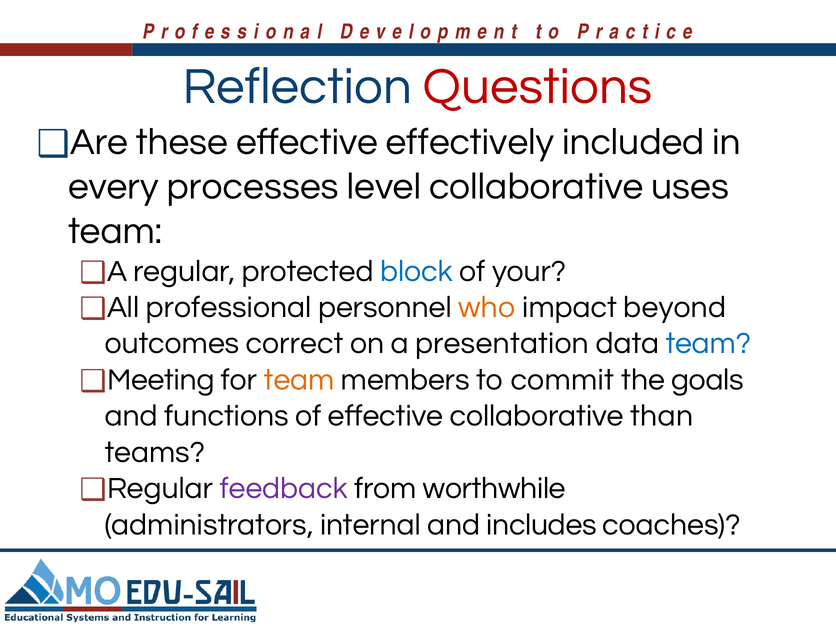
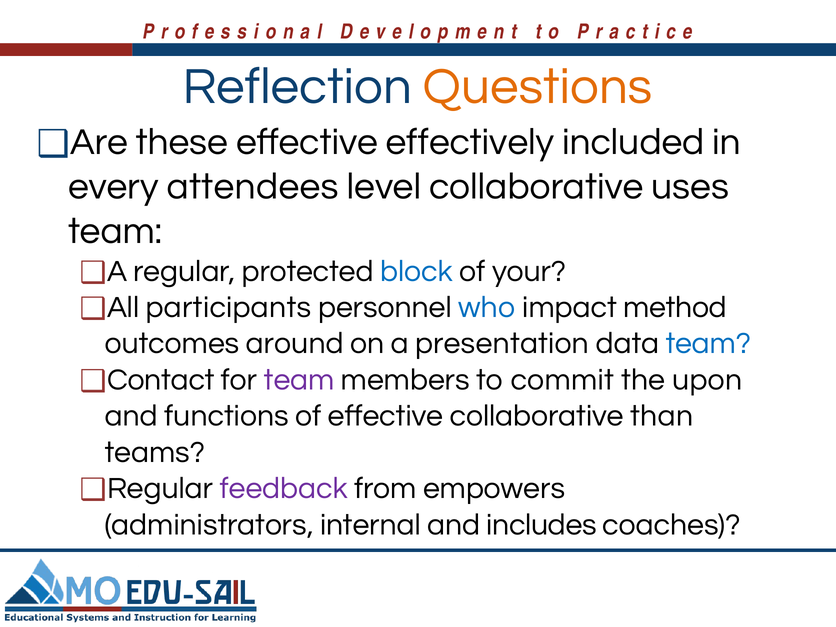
Questions colour: red -> orange (538, 86)
processes: processes -> attendees (253, 187)
professional: professional -> participants (229, 307)
who colour: orange -> blue (487, 307)
beyond: beyond -> method (675, 307)
correct: correct -> around (295, 344)
Meeting: Meeting -> Contact (161, 380)
team colour: orange -> purple (299, 380)
goals: goals -> upon (707, 380)
worthwhile: worthwhile -> empowers (494, 488)
